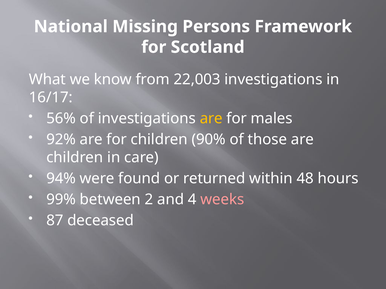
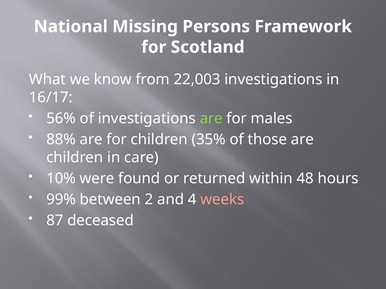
are colour: yellow -> light green (211, 119)
92%: 92% -> 88% (61, 140)
90%: 90% -> 35% (209, 140)
94%: 94% -> 10% (61, 179)
